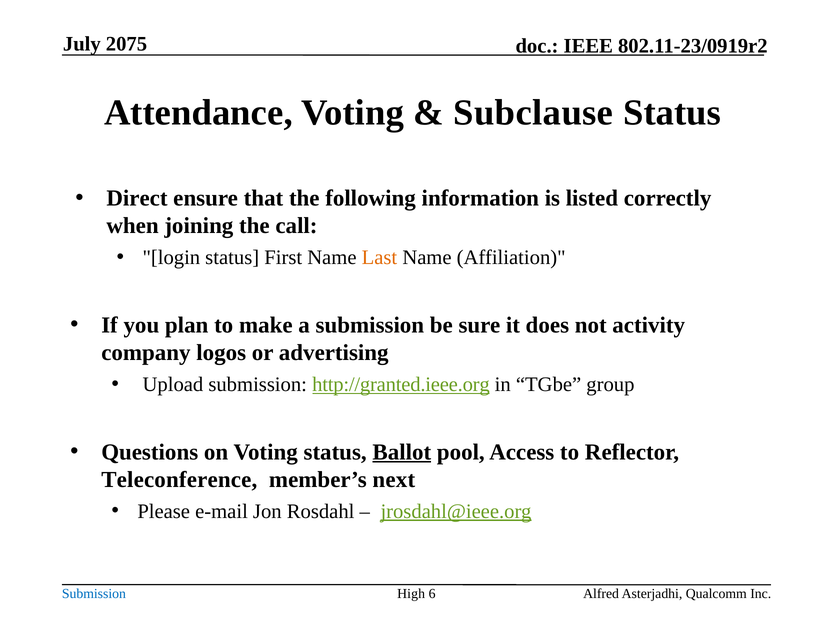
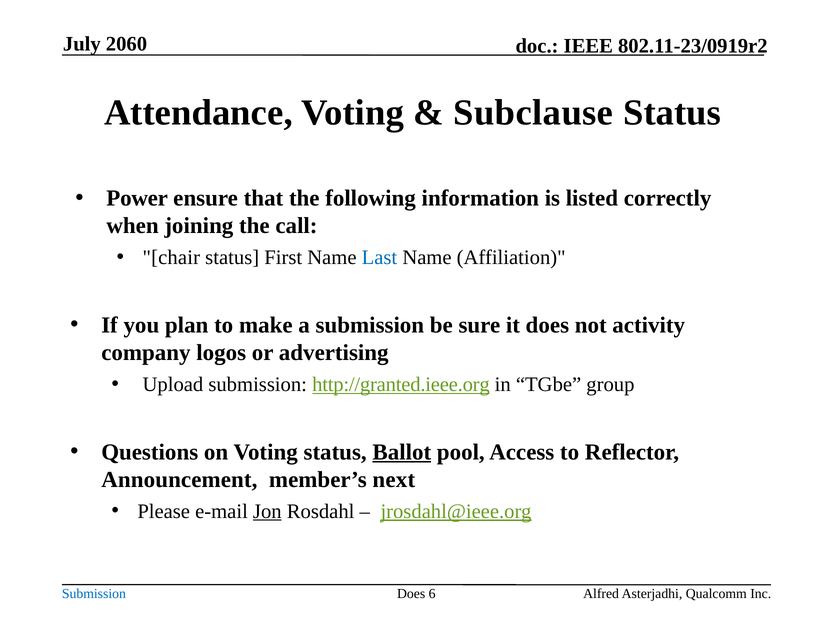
2075: 2075 -> 2060 (127, 44)
Direct: Direct -> Power (137, 199)
login: login -> chair (171, 258)
Last colour: orange -> blue (379, 258)
Teleconference: Teleconference -> Announcement (179, 480)
Jon underline: none -> present (267, 512)
High: High -> Does (411, 594)
